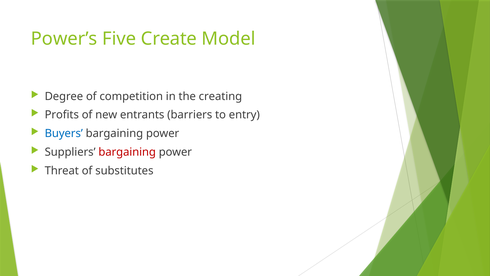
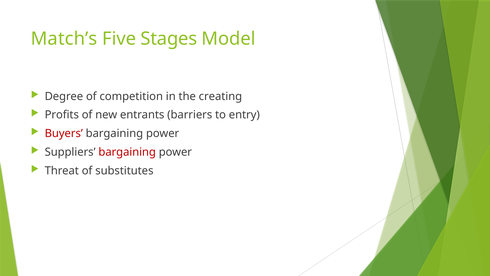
Power’s: Power’s -> Match’s (64, 39)
Create: Create -> Stages (169, 39)
Buyers colour: blue -> red (64, 133)
